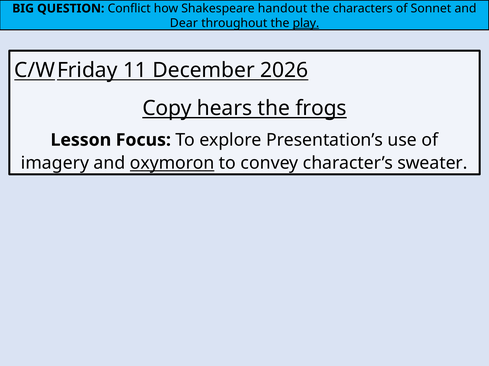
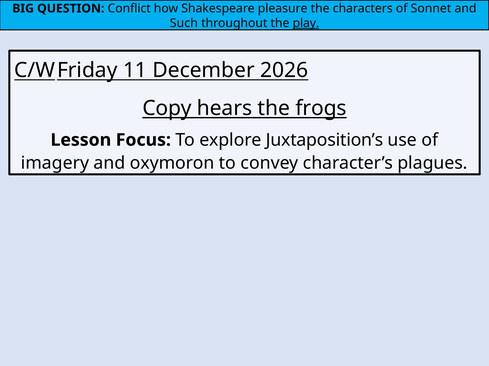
handout: handout -> pleasure (283, 8)
Dear: Dear -> Such (184, 23)
Presentation’s: Presentation’s -> Juxtaposition’s (325, 140)
oxymoron underline: present -> none (172, 164)
sweater: sweater -> plagues (433, 164)
